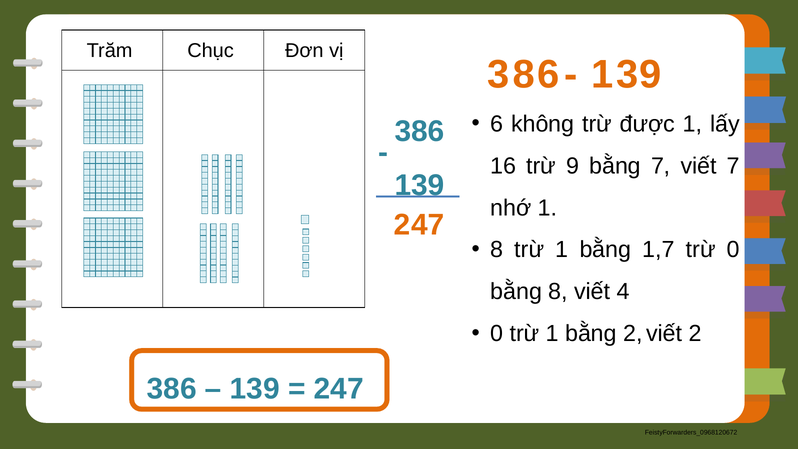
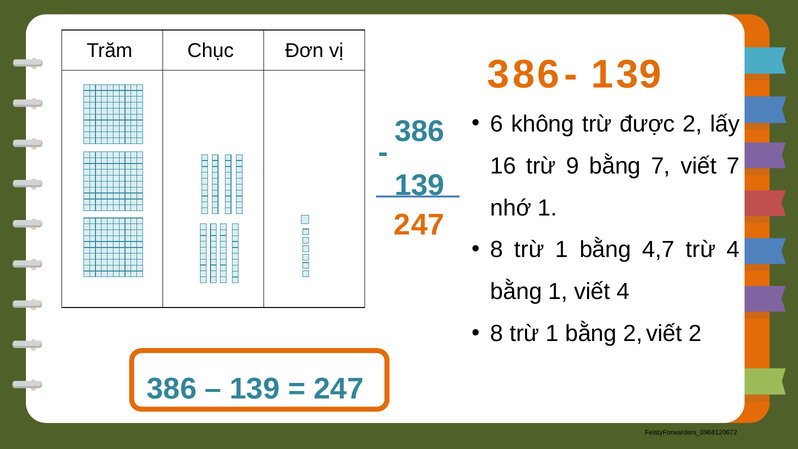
được 1: 1 -> 2 (693, 124)
1,7: 1,7 -> 4,7 (659, 250)
trừ 0: 0 -> 4 (733, 250)
bằng 8: 8 -> 1 (558, 292)
0: 0 -> 8 (497, 334)
